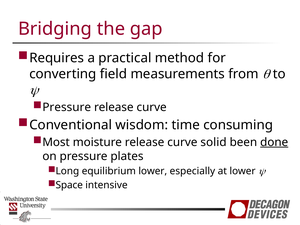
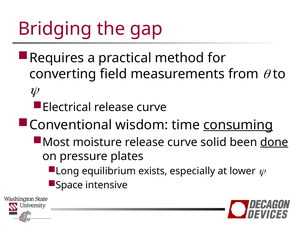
Pressure: Pressure -> Electrical (67, 107)
consuming underline: none -> present (238, 125)
equilibrium lower: lower -> exists (153, 171)
